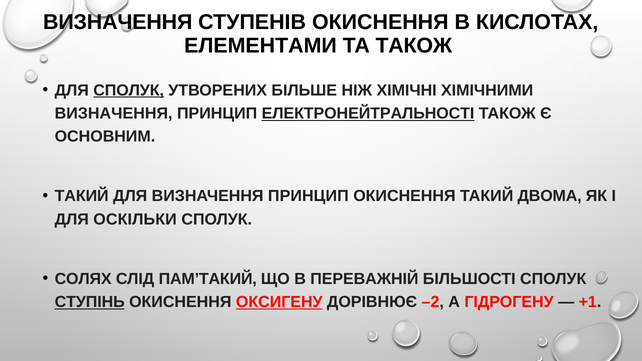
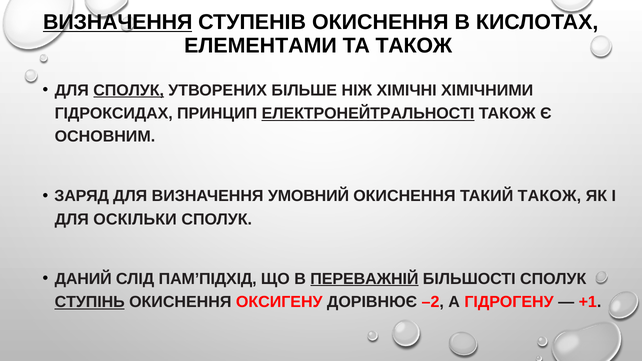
ВИЗНАЧЕННЯ underline: none -> present (118, 22)
ВИЗНАЧЕННЯ: ВИЗНАЧЕННЯ -> ГІДРОКСИДАХ (114, 113)
ТАКИЙ: ТАКИЙ -> ЗАРЯД (82, 196)
ДЛЯ ВИЗНАЧЕННЯ ПРИНЦИП: ПРИНЦИП -> УМОВНИЙ (308, 196)
ТАКИЙ ДВОМА: ДВОМА -> ТАКОЖ (549, 196)
СОЛЯХ: СОЛЯХ -> ДАНИЙ (83, 279)
ПАМ’ТАКИЙ: ПАМ’ТАКИЙ -> ПАМ’ПІДХІД (208, 279)
ПЕРЕВАЖНІЙ underline: none -> present (364, 279)
ОКСИГЕНУ underline: present -> none (279, 302)
